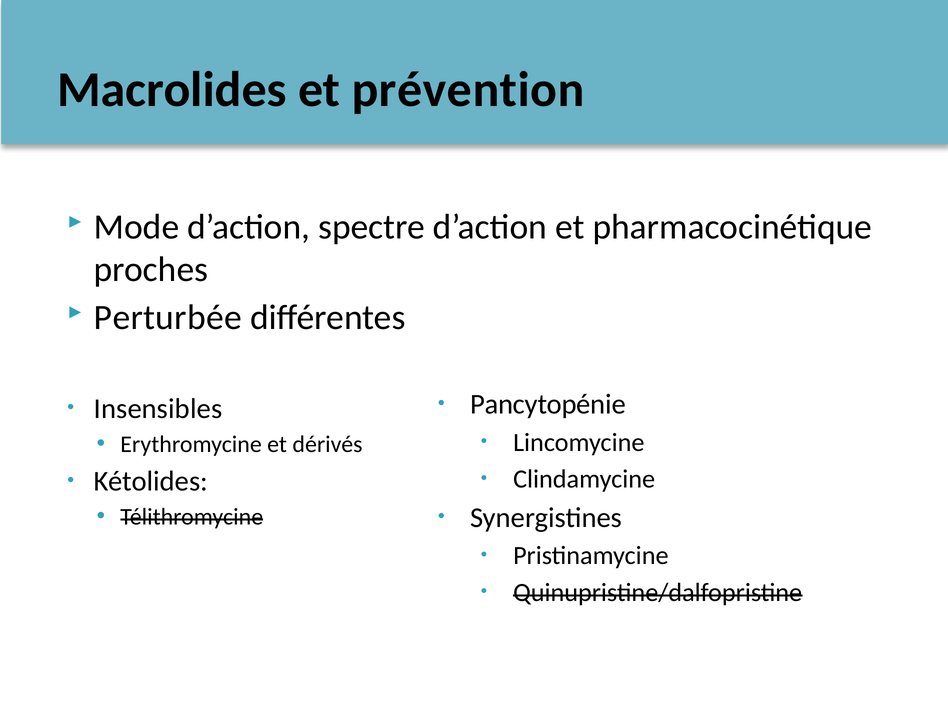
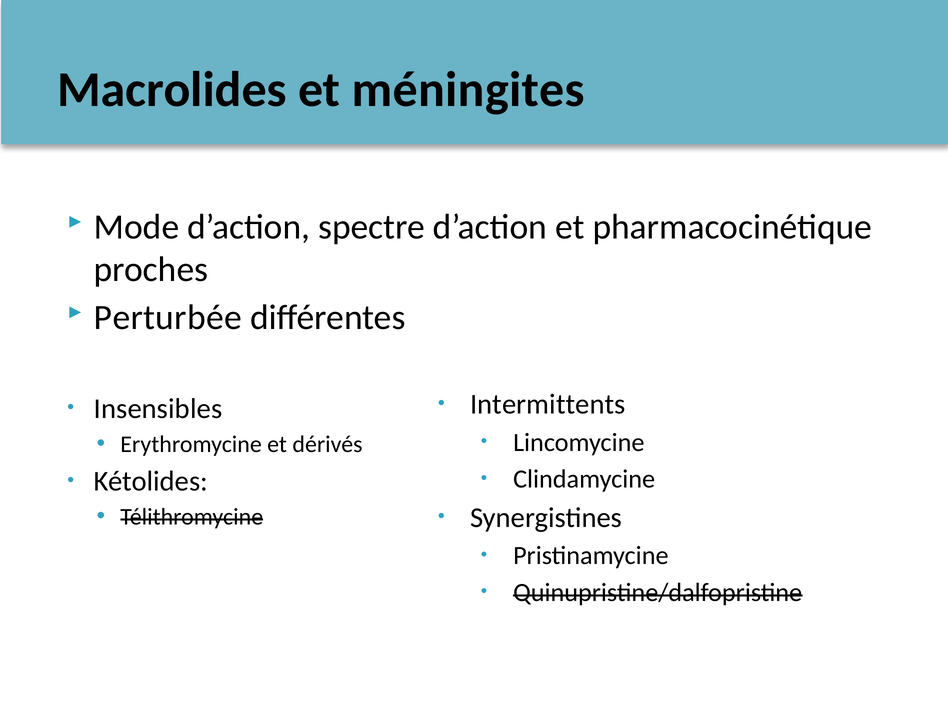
prévention: prévention -> méningites (468, 90)
Pancytopénie: Pancytopénie -> Intermittents (548, 404)
